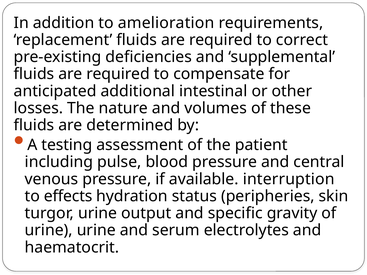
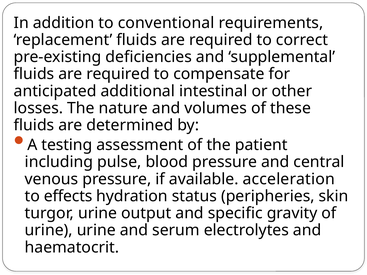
amelioration: amelioration -> conventional (166, 23)
interruption: interruption -> acceleration (289, 179)
